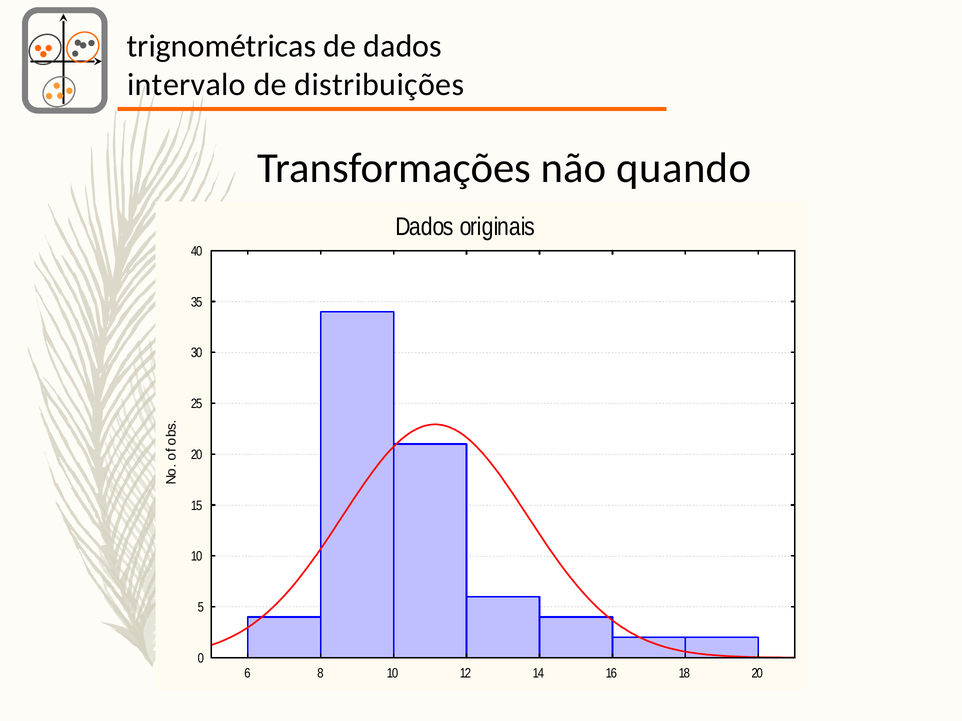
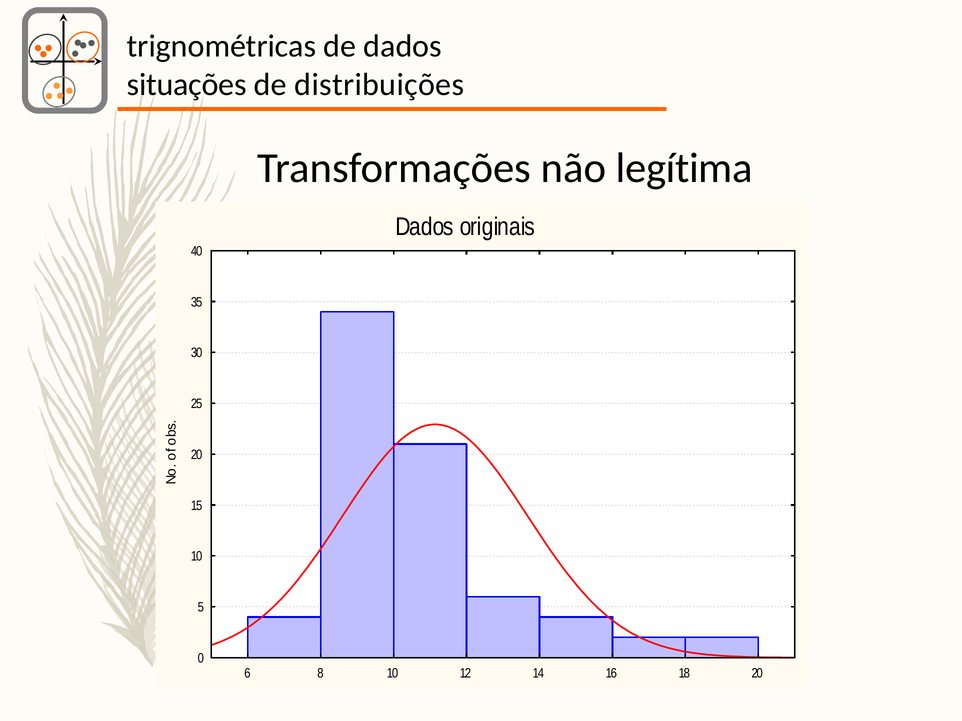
intervalo: intervalo -> situações (187, 85)
quando: quando -> legítima (684, 168)
